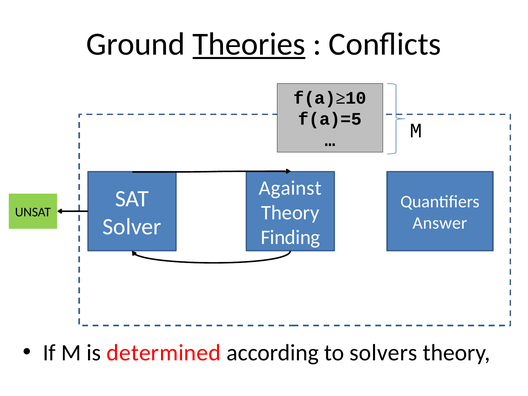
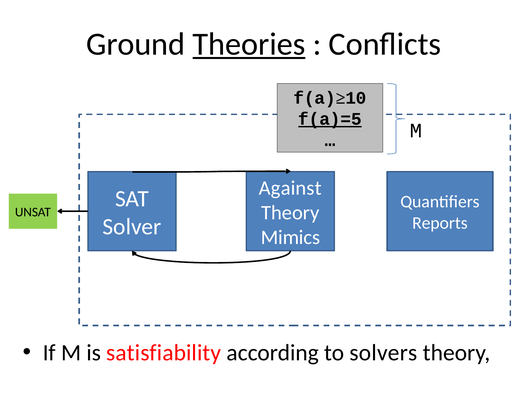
f(a)=5 underline: none -> present (330, 119)
Answer: Answer -> Reports (440, 223)
Finding: Finding -> Mimics (290, 237)
determined: determined -> satisfiability (164, 353)
